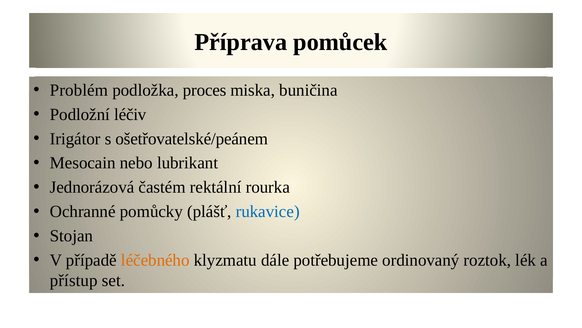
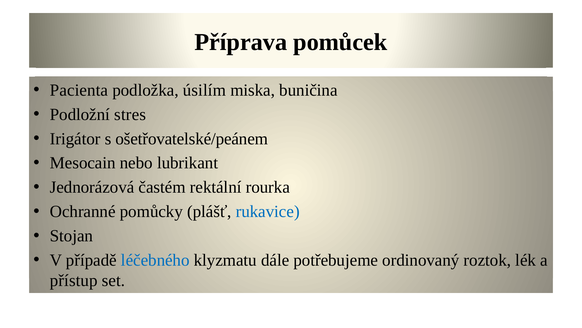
Problém: Problém -> Pacienta (79, 90)
proces: proces -> úsilím (204, 90)
léčiv: léčiv -> stres (130, 114)
léčebného colour: orange -> blue (155, 260)
